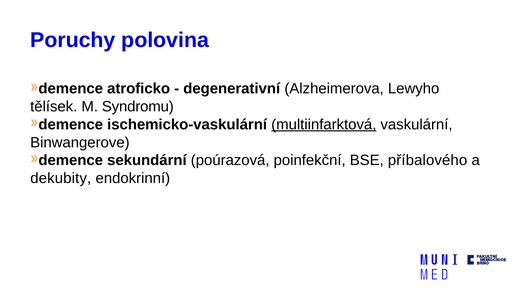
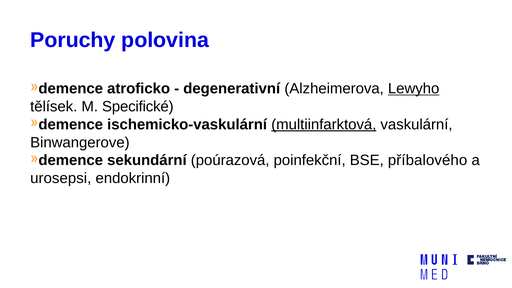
Lewyho underline: none -> present (414, 89)
Syndromu: Syndromu -> Specifické (138, 107)
dekubity: dekubity -> urosepsi (61, 178)
